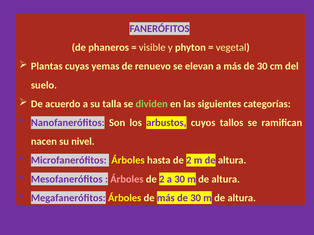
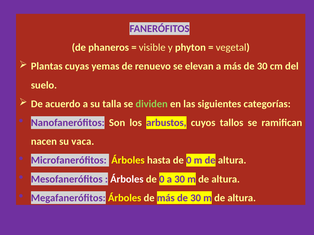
nivel: nivel -> vaca (83, 142)
hasta de 2: 2 -> 0 (189, 161)
Árboles colour: pink -> white (127, 179)
2: 2 -> 0 (162, 179)
